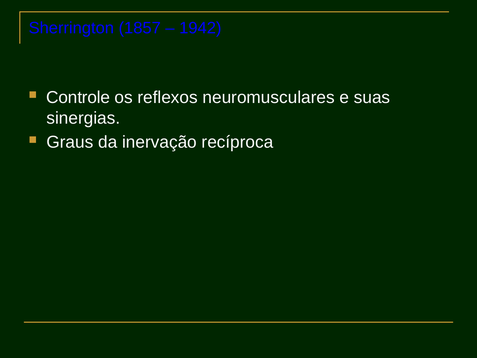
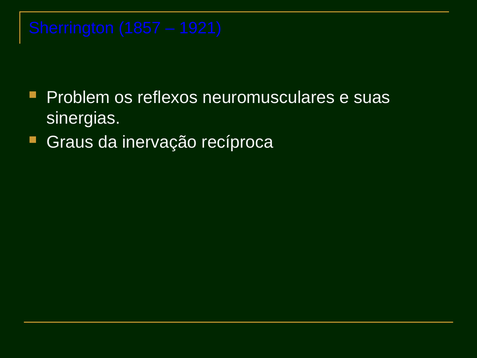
1942: 1942 -> 1921 (200, 28)
Controle: Controle -> Problem (78, 97)
